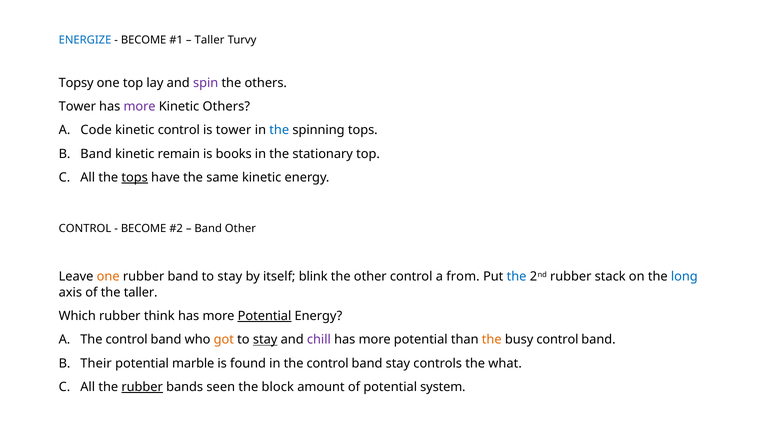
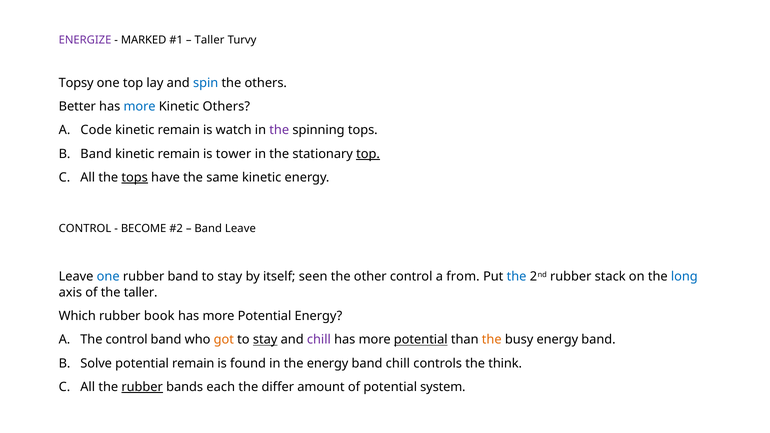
ENERGIZE colour: blue -> purple (85, 40)
BECOME: BECOME -> MARKED (144, 40)
spin colour: purple -> blue (206, 83)
Tower: Tower -> Better (77, 107)
more colour: purple -> blue (140, 107)
control: control -> remain (179, 130)
is tower: tower -> watch (234, 130)
the colour: blue -> purple (279, 130)
books: books -> tower (234, 154)
top underline: none -> present (368, 154)
Band Other: Other -> Leave (240, 229)
one colour: orange -> blue (108, 277)
blink: blink -> seen (313, 277)
think: think -> book (159, 316)
Potential underline: present -> none (265, 316)
potential underline: none -> present (421, 340)
busy control: control -> energy (557, 340)
Their: Their -> Solve (96, 363)
potential marble: marble -> remain (193, 363)
in the control: control -> energy (328, 363)
band stay: stay -> chill (398, 363)
what: what -> think (505, 363)
seen: seen -> each (221, 387)
block: block -> differ (278, 387)
